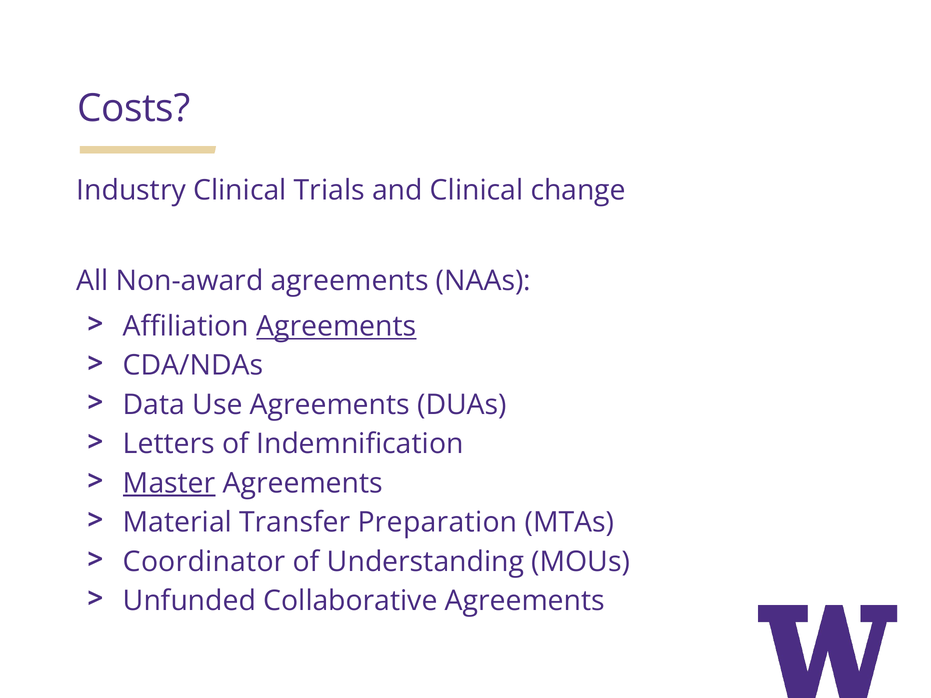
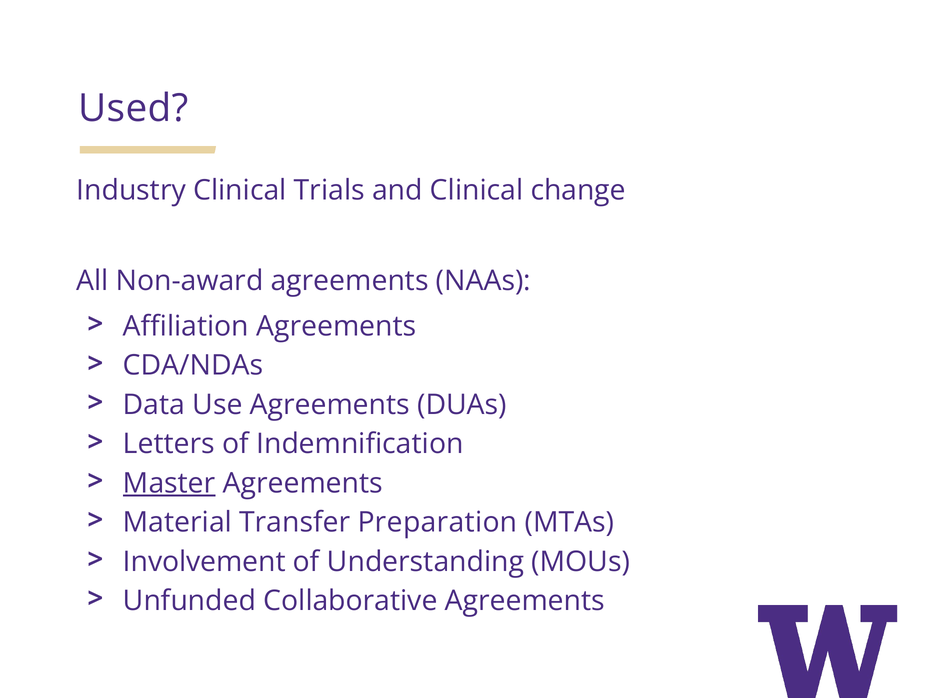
Costs: Costs -> Used (133, 108)
Agreements underline: present -> none (336, 327)
Coordinator: Coordinator -> Involvement (204, 562)
